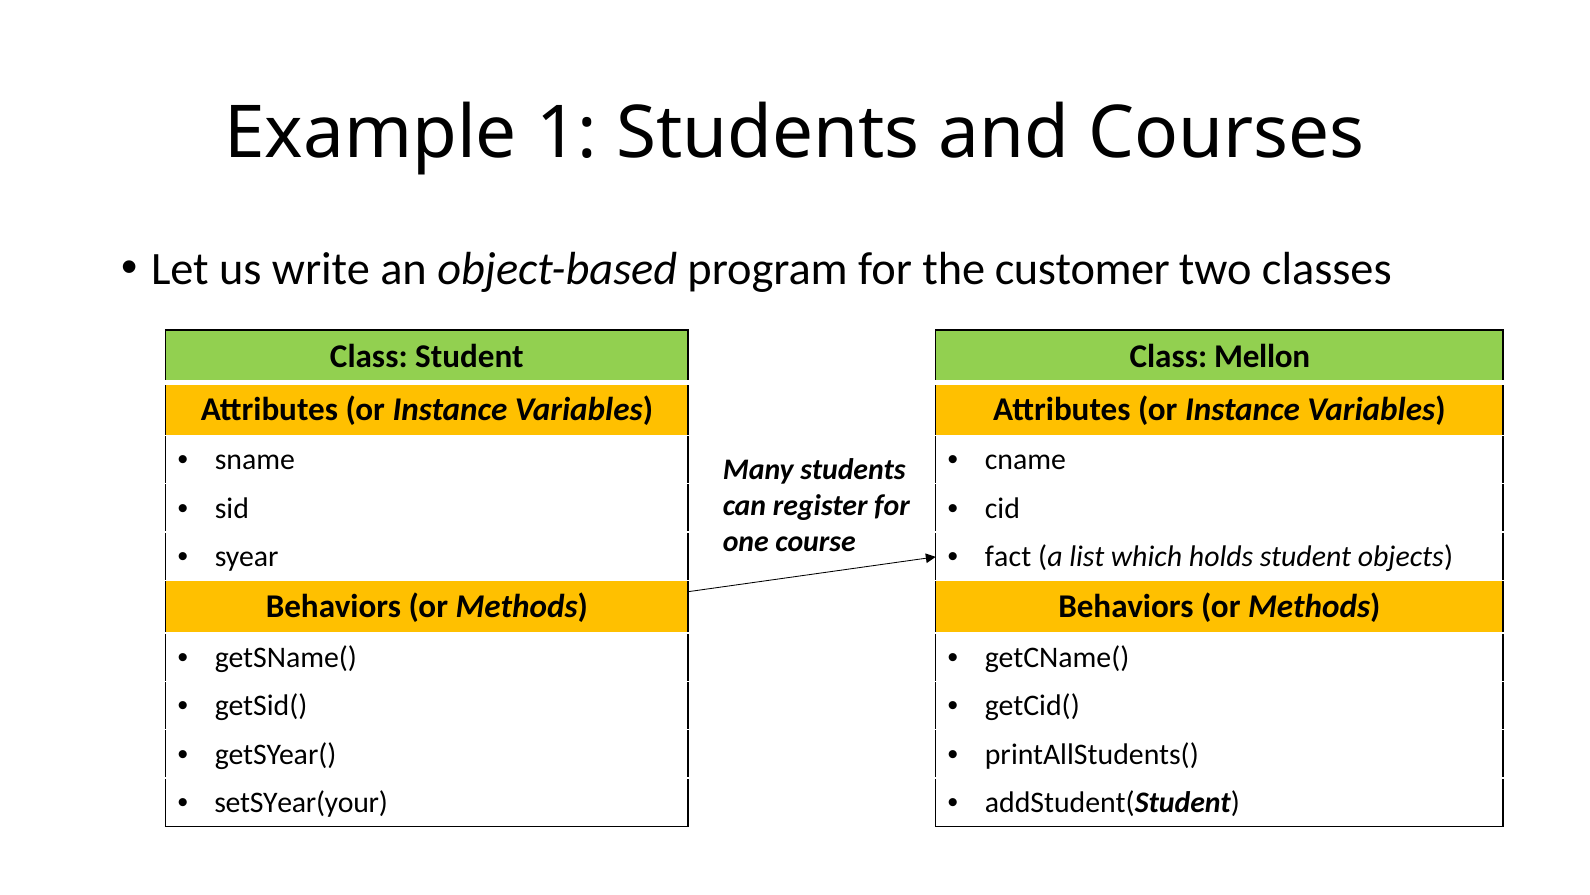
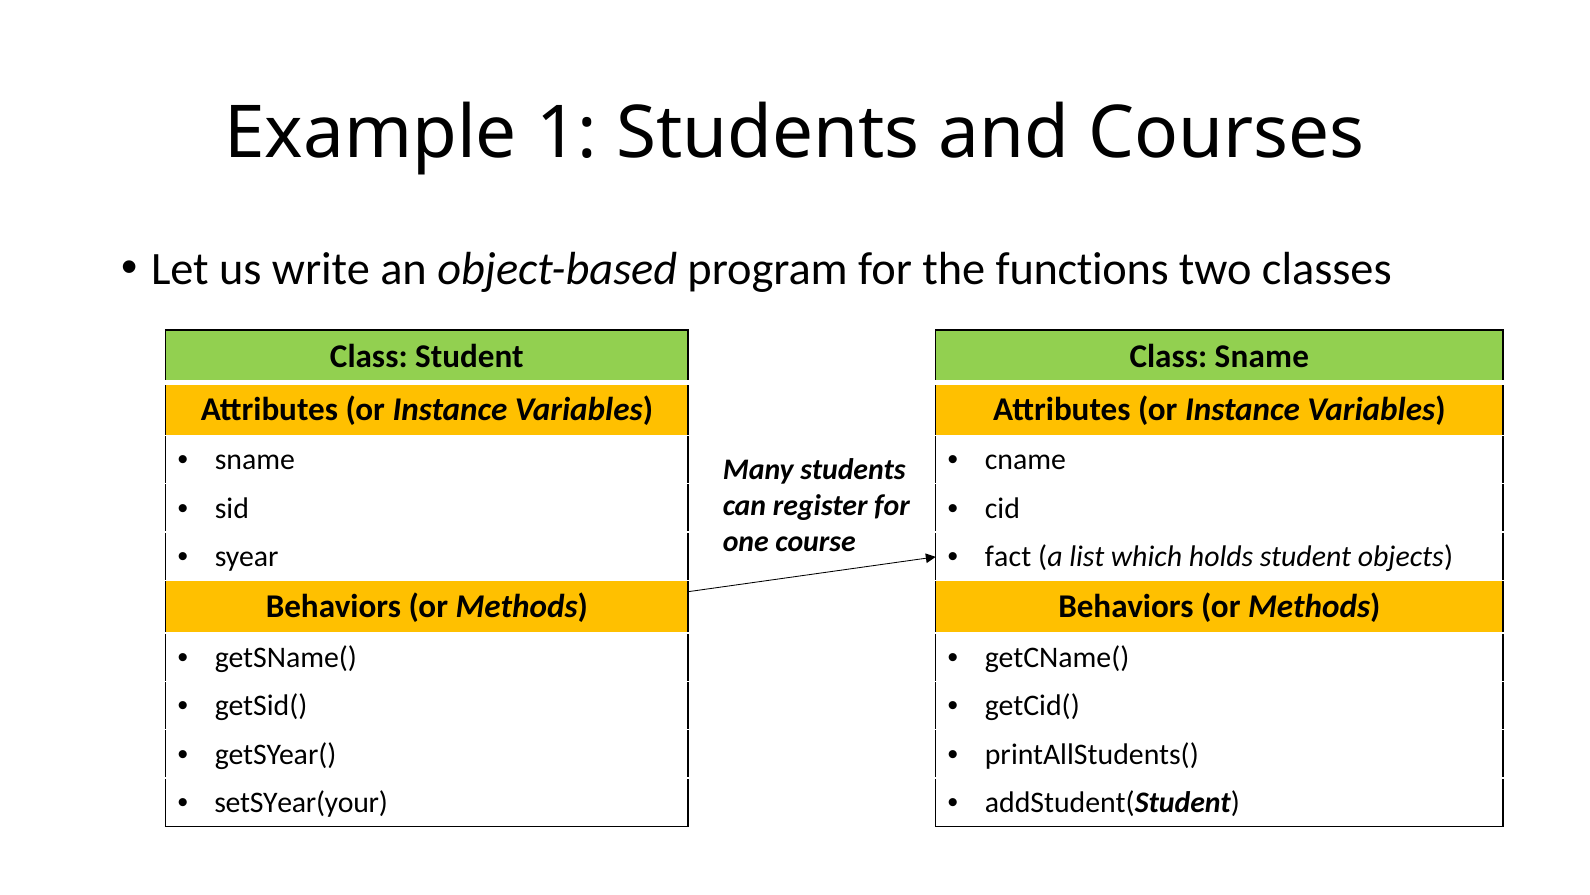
customer: customer -> functions (1082, 269)
Class Mellon: Mellon -> Sname (1262, 356)
